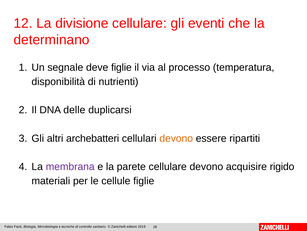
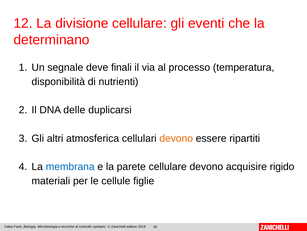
deve figlie: figlie -> finali (121, 67)
archebatteri: archebatteri -> atmosferica (93, 138)
membrana colour: purple -> blue (70, 166)
